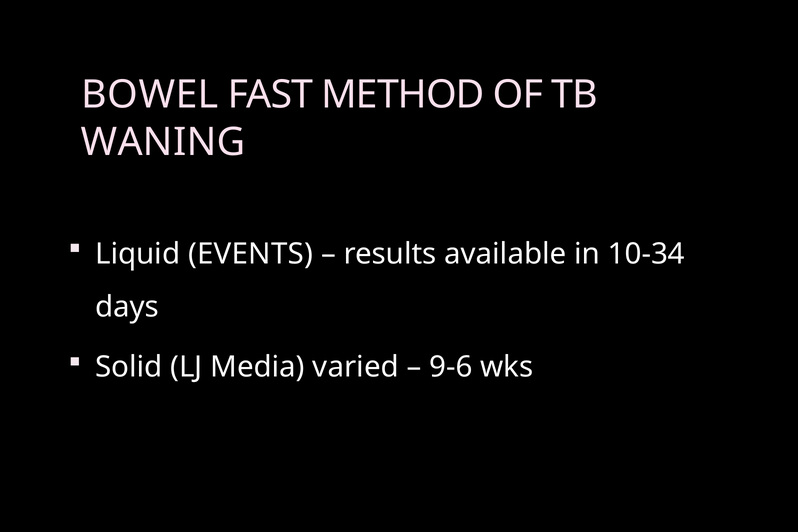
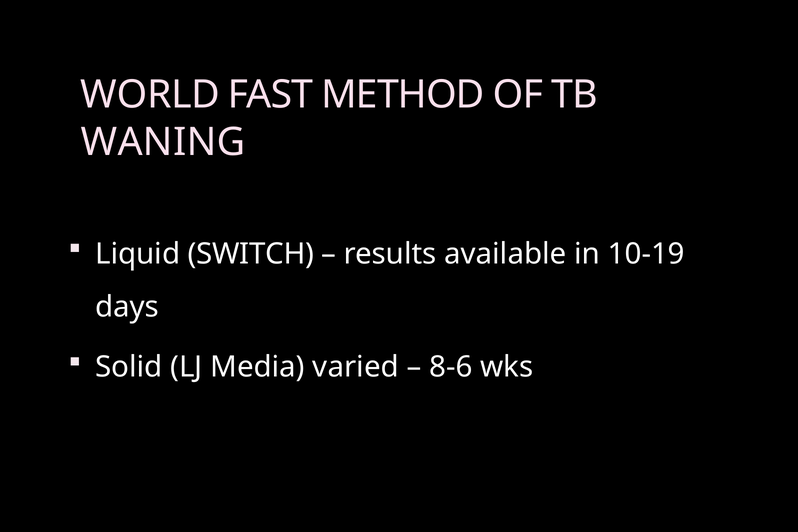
BOWEL: BOWEL -> WORLD (150, 95)
EVENTS: EVENTS -> SWITCH (251, 254)
10-34: 10-34 -> 10-19 (646, 254)
9-6: 9-6 -> 8-6 (451, 367)
